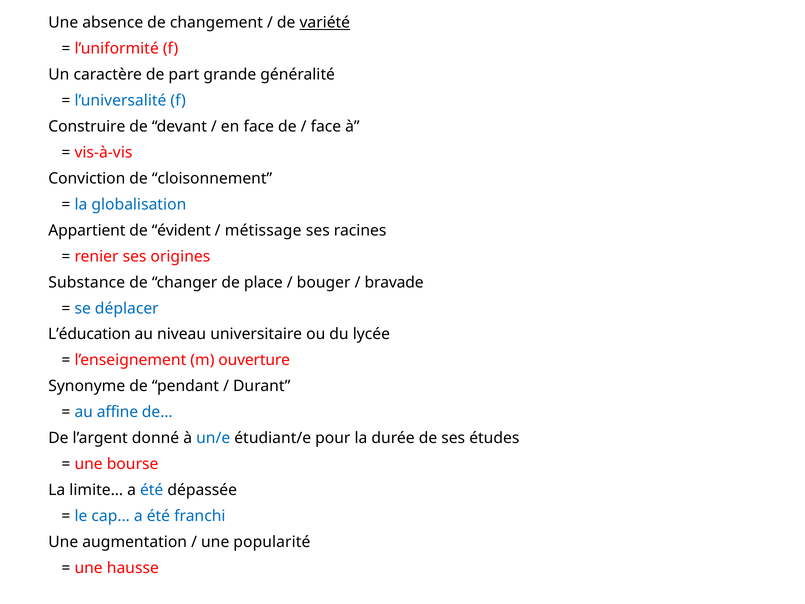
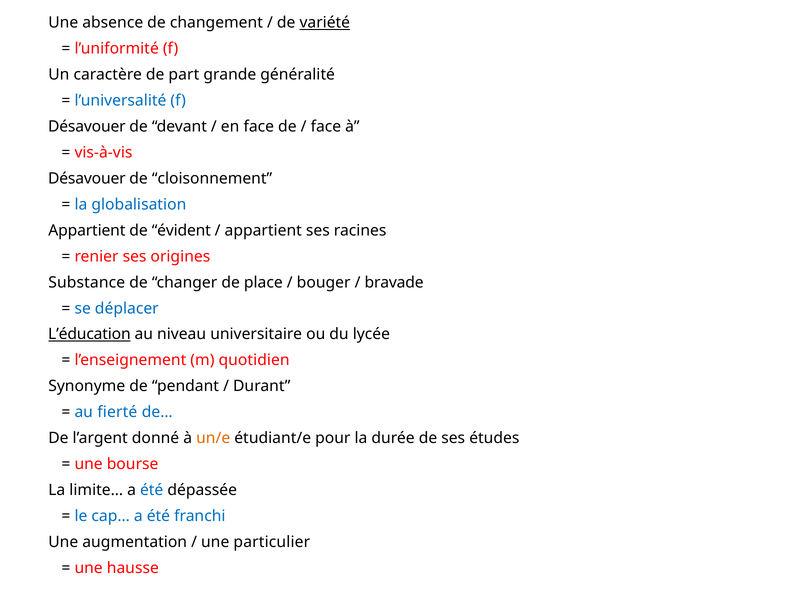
Construire: Construire -> Désavouer (87, 127)
Conviction: Conviction -> Désavouer (87, 178)
métissage: métissage -> appartient (263, 230)
L’éducation underline: none -> present (89, 334)
ouverture: ouverture -> quotidien (254, 360)
affine: affine -> fierté (117, 412)
un/e colour: blue -> orange (213, 438)
popularité: popularité -> particulier (272, 542)
